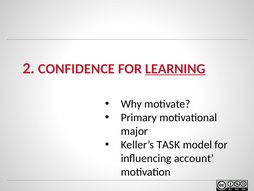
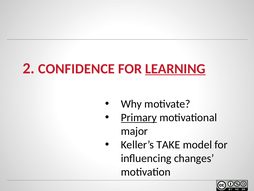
Primary underline: none -> present (139, 117)
TASK: TASK -> TAKE (168, 144)
account: account -> changes (194, 158)
